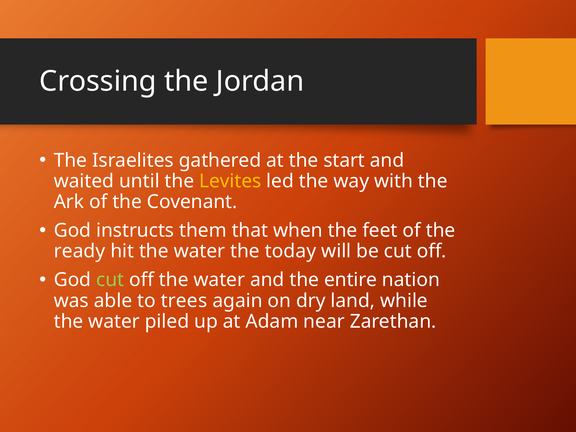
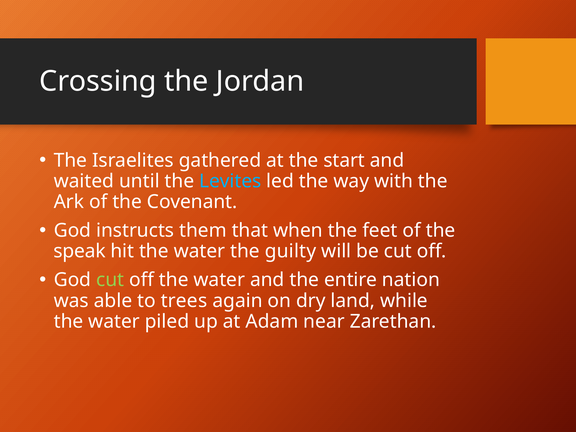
Levites colour: yellow -> light blue (230, 181)
ready: ready -> speak (80, 251)
today: today -> guilty (290, 251)
